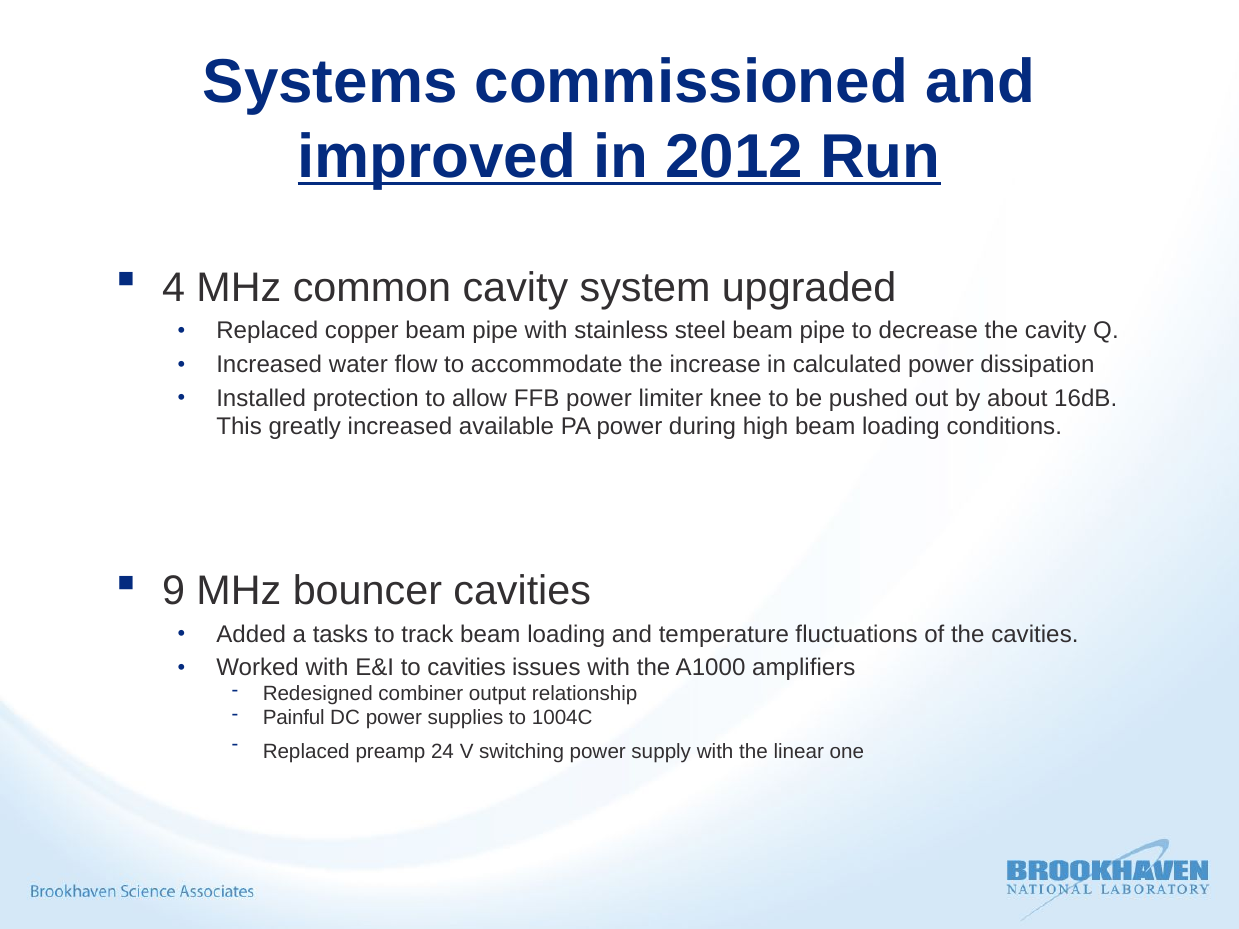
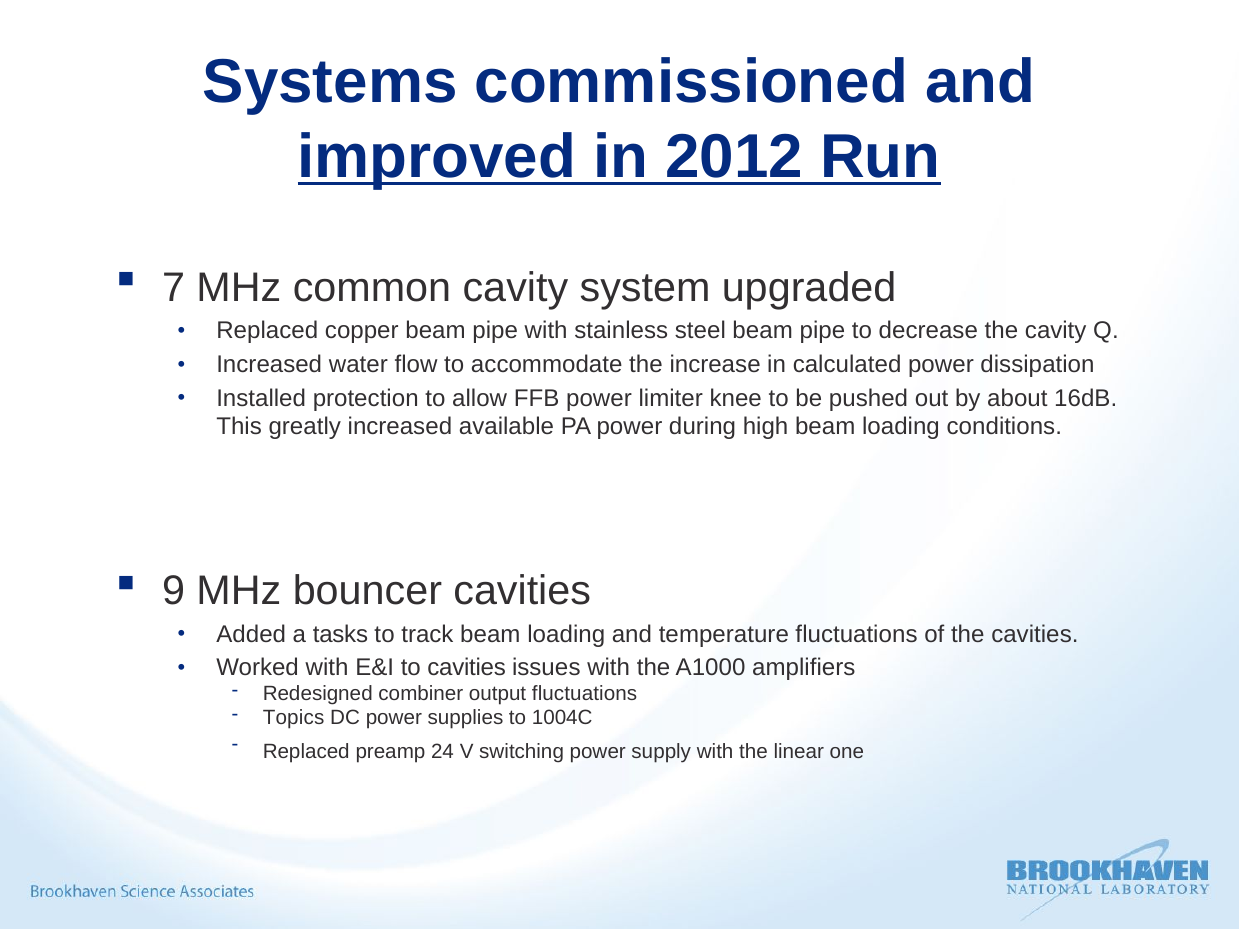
4: 4 -> 7 (174, 288)
output relationship: relationship -> fluctuations (585, 694)
Painful: Painful -> Topics (294, 718)
